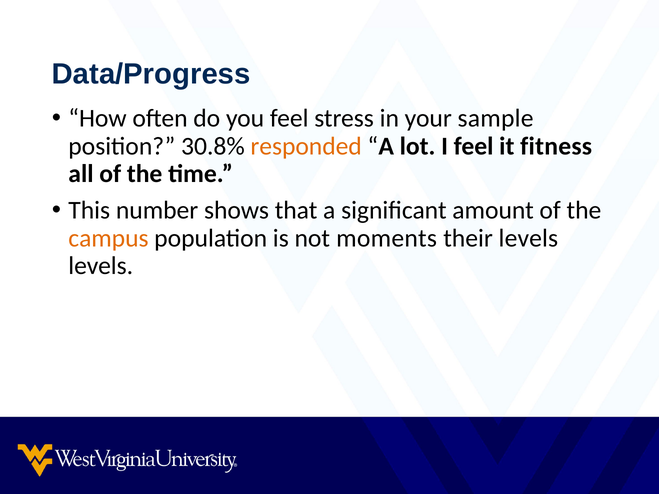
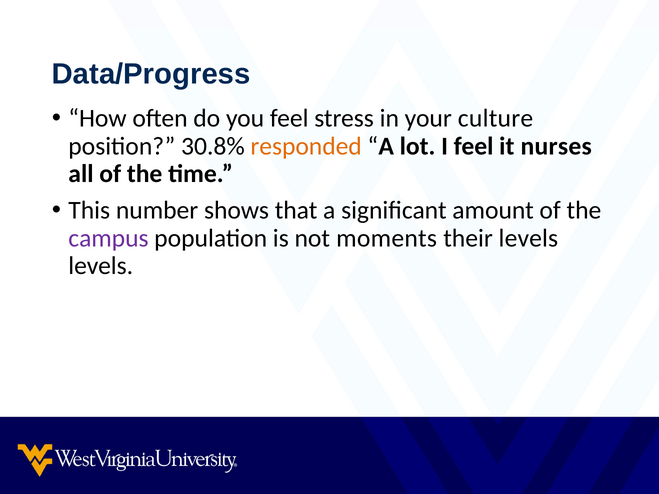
sample: sample -> culture (496, 118)
fitness: fitness -> nurses (556, 146)
campus colour: orange -> purple (108, 238)
